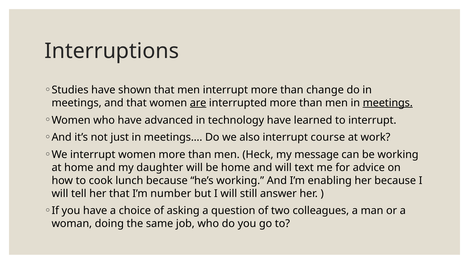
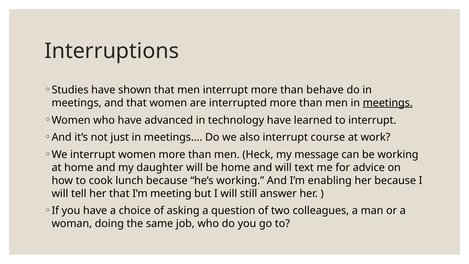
change: change -> behave (325, 90)
are underline: present -> none (198, 103)
number: number -> meeting (171, 193)
